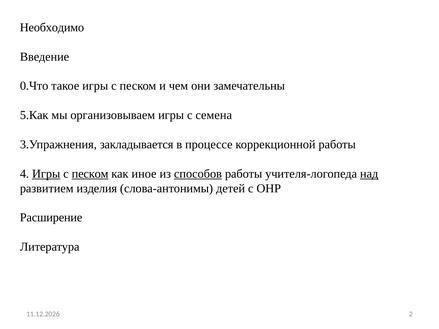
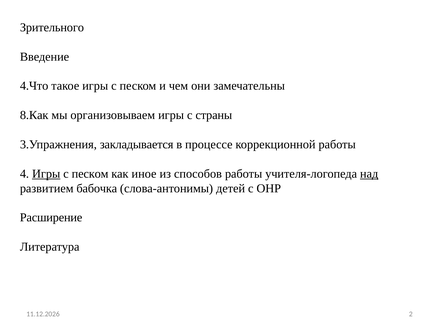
Необходимо: Необходимо -> Зрительного (52, 27)
0.Что: 0.Что -> 4.Что (34, 86)
5.Как: 5.Как -> 8.Как (34, 115)
семена: семена -> страны (214, 115)
песком underline: present -> none (90, 174)
способов underline: present -> none (198, 174)
изделия: изделия -> бабочка (97, 188)
